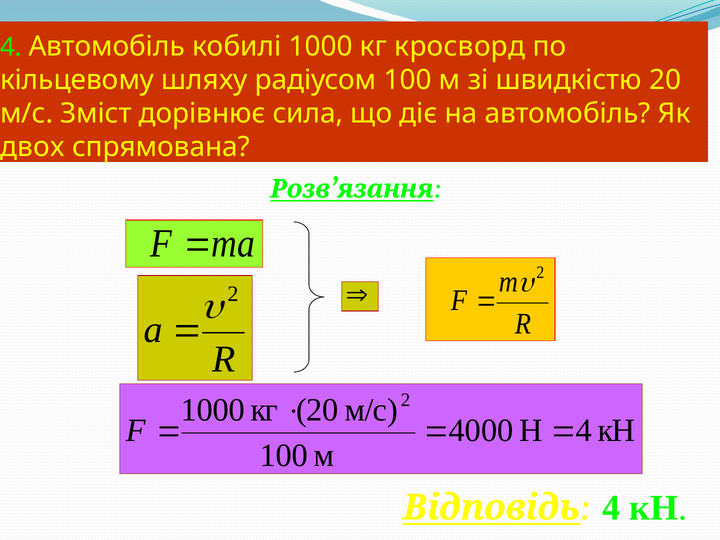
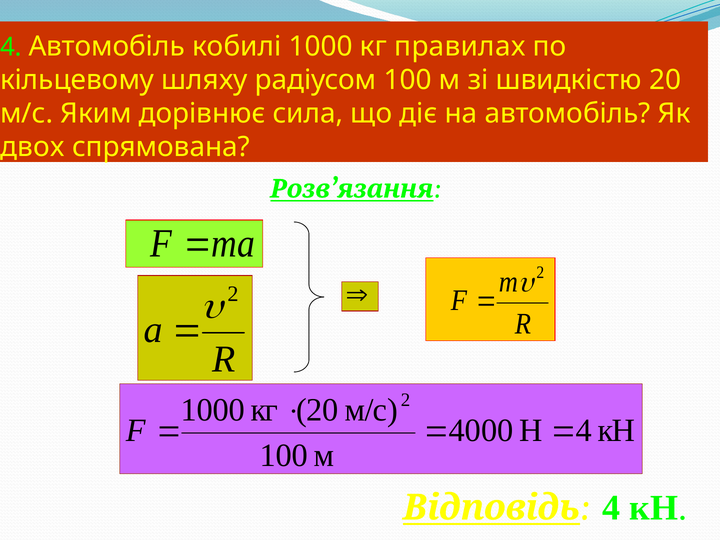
кросворд: кросворд -> правилах (460, 46)
Зміст: Зміст -> Яким (96, 113)
